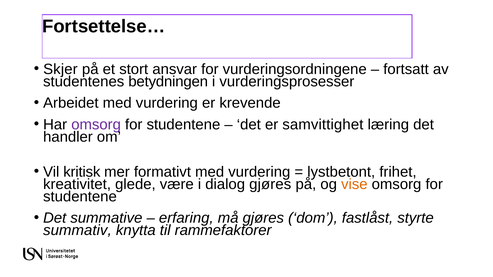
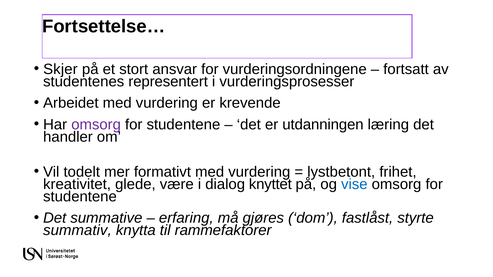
betydningen: betydningen -> representert (168, 82)
samvittighet: samvittighet -> utdanningen (323, 125)
kritisk: kritisk -> todelt (82, 172)
dialog gjøres: gjøres -> knyttet (270, 184)
vise colour: orange -> blue (354, 184)
